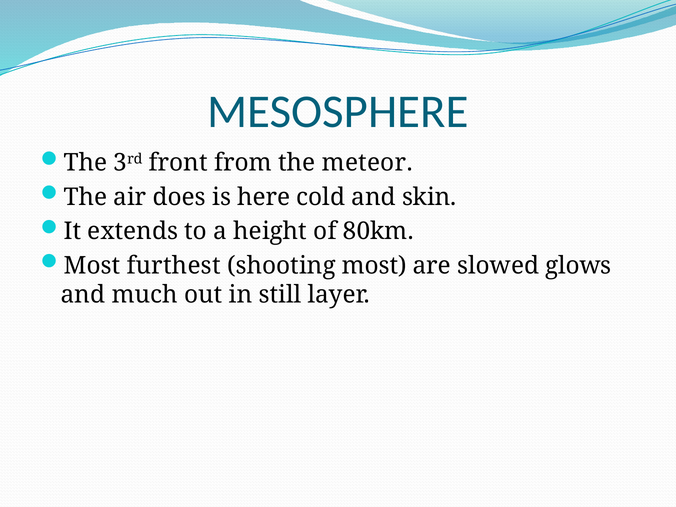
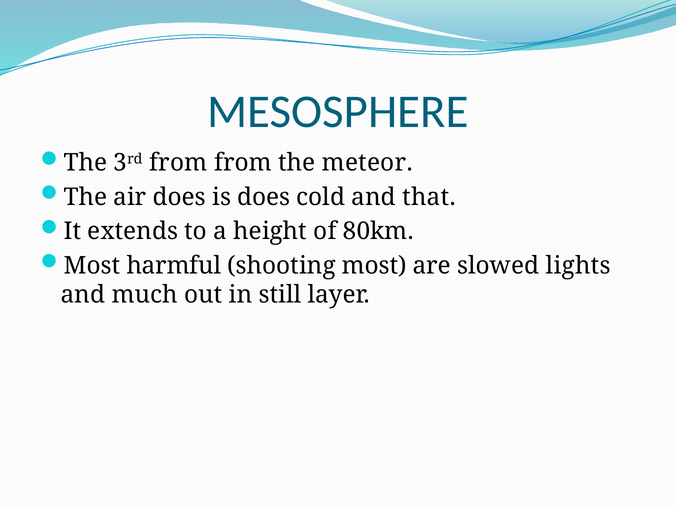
3rd front: front -> from (178, 163)
is here: here -> does (264, 197)
skin: skin -> that (429, 197)
furthest: furthest -> harmful (174, 265)
glows: glows -> lights (578, 265)
